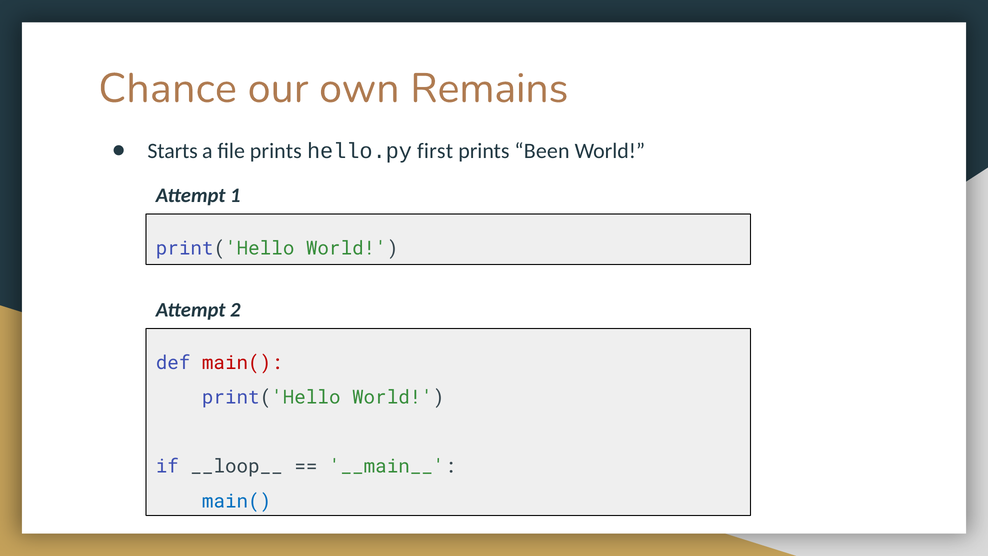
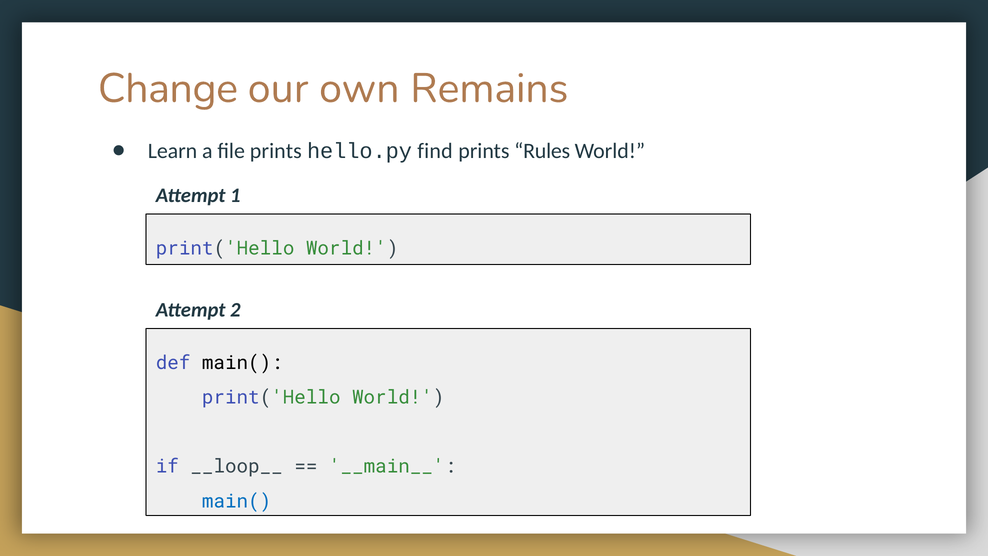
Chance: Chance -> Change (168, 88)
Starts: Starts -> Learn (173, 151)
first: first -> find (435, 151)
Been: Been -> Rules (542, 151)
main( colour: red -> black (242, 363)
